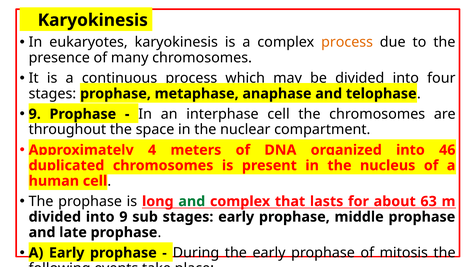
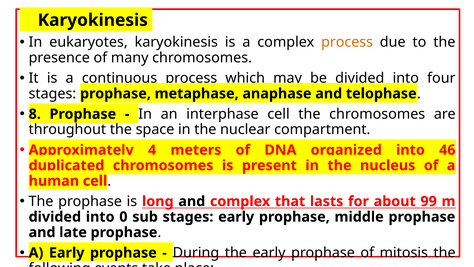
9: 9 -> 8 (35, 114)
and colour: green -> black (192, 201)
63: 63 -> 99 (429, 201)
into 9: 9 -> 0 (123, 217)
